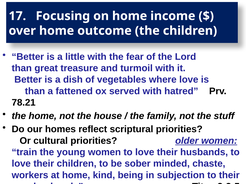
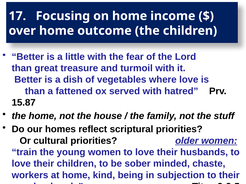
78.21: 78.21 -> 15.87 (24, 103)
